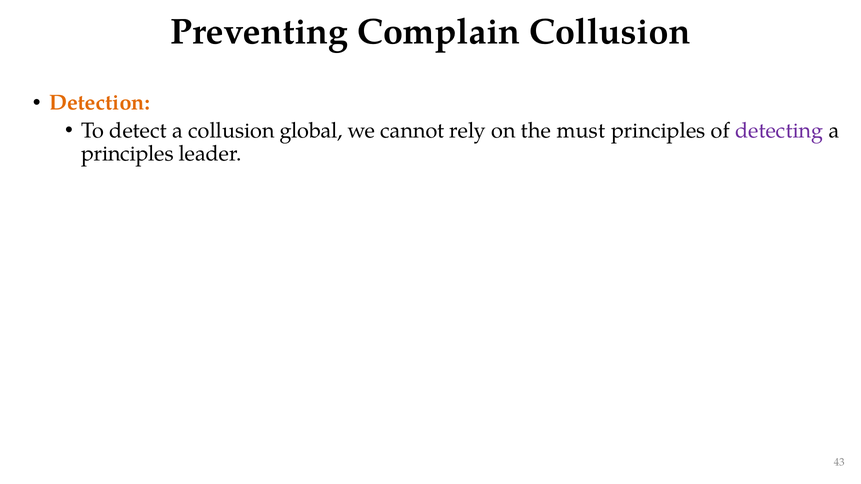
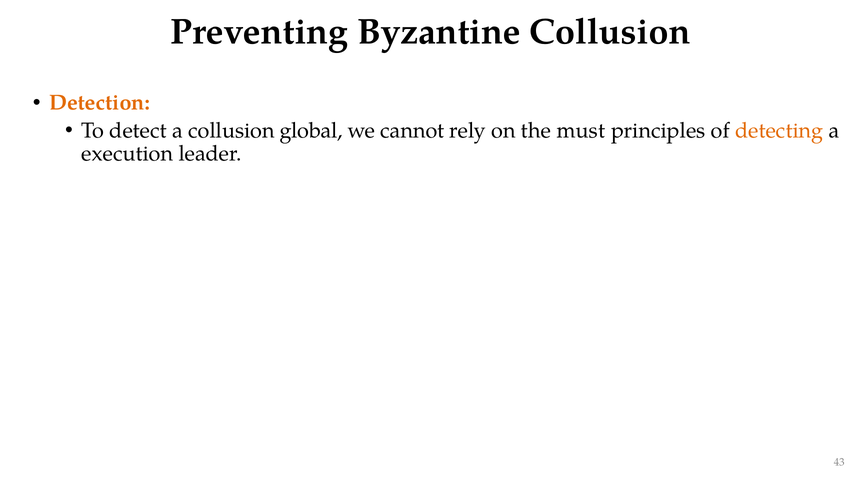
Complain: Complain -> Byzantine (439, 32)
detecting colour: purple -> orange (779, 131)
principles: principles -> execution (127, 154)
